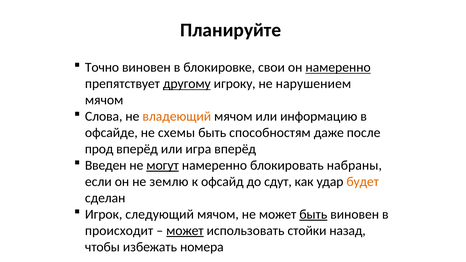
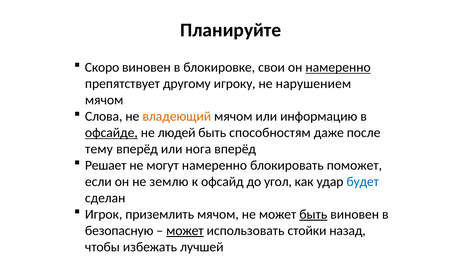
Точно: Точно -> Скоро (102, 68)
другому underline: present -> none (187, 84)
офсайде underline: none -> present (111, 133)
схемы: схемы -> людей (177, 133)
прод: прод -> тему (99, 149)
игра: игра -> нога (198, 149)
Введен: Введен -> Решает (106, 165)
могут underline: present -> none (163, 165)
набраны: набраны -> поможет (354, 165)
сдут: сдут -> угол (278, 182)
будет colour: orange -> blue (363, 182)
следующий: следующий -> приземлить (160, 214)
происходит: происходит -> безопасную (119, 231)
номера: номера -> лучшей (202, 247)
